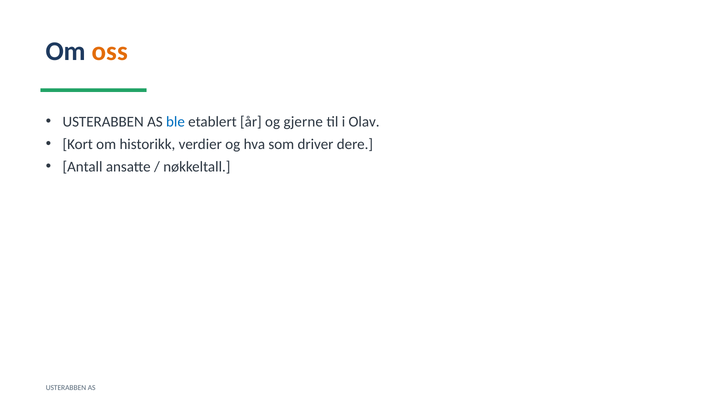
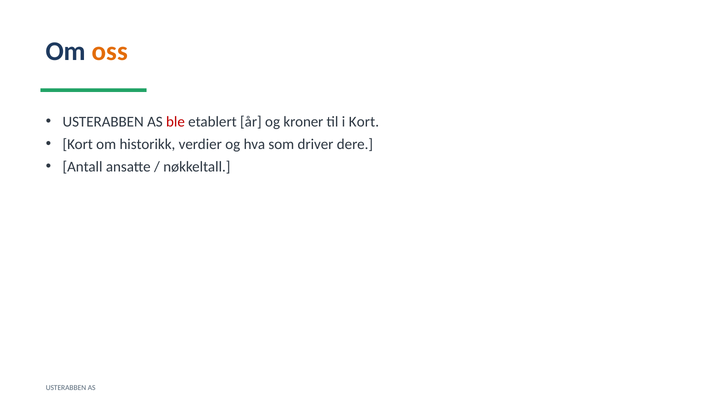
ble colour: blue -> red (175, 122)
gjerne: gjerne -> kroner (303, 122)
i Olav: Olav -> Kort (364, 122)
